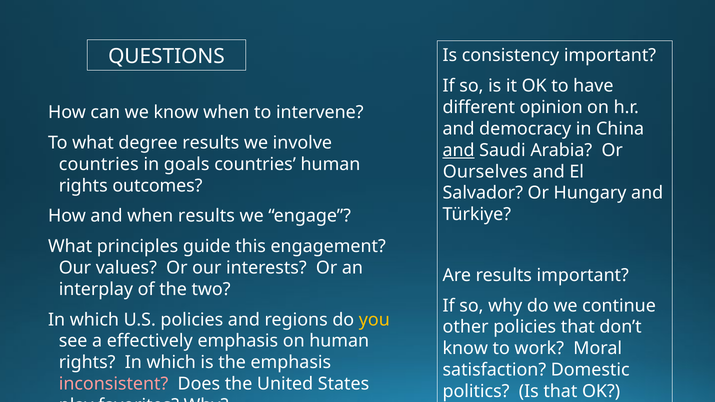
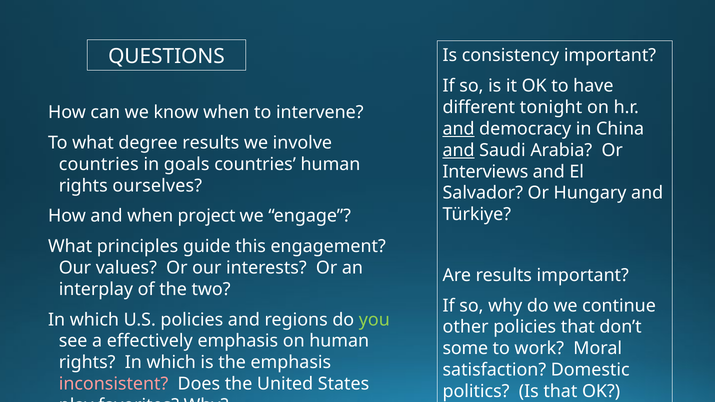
opinion: opinion -> tonight (551, 107)
and underline: none -> present (459, 129)
Ourselves: Ourselves -> Interviews (485, 172)
outcomes: outcomes -> ourselves (157, 186)
when results: results -> project (207, 216)
you colour: yellow -> light green (374, 320)
know: know -> some (465, 349)
